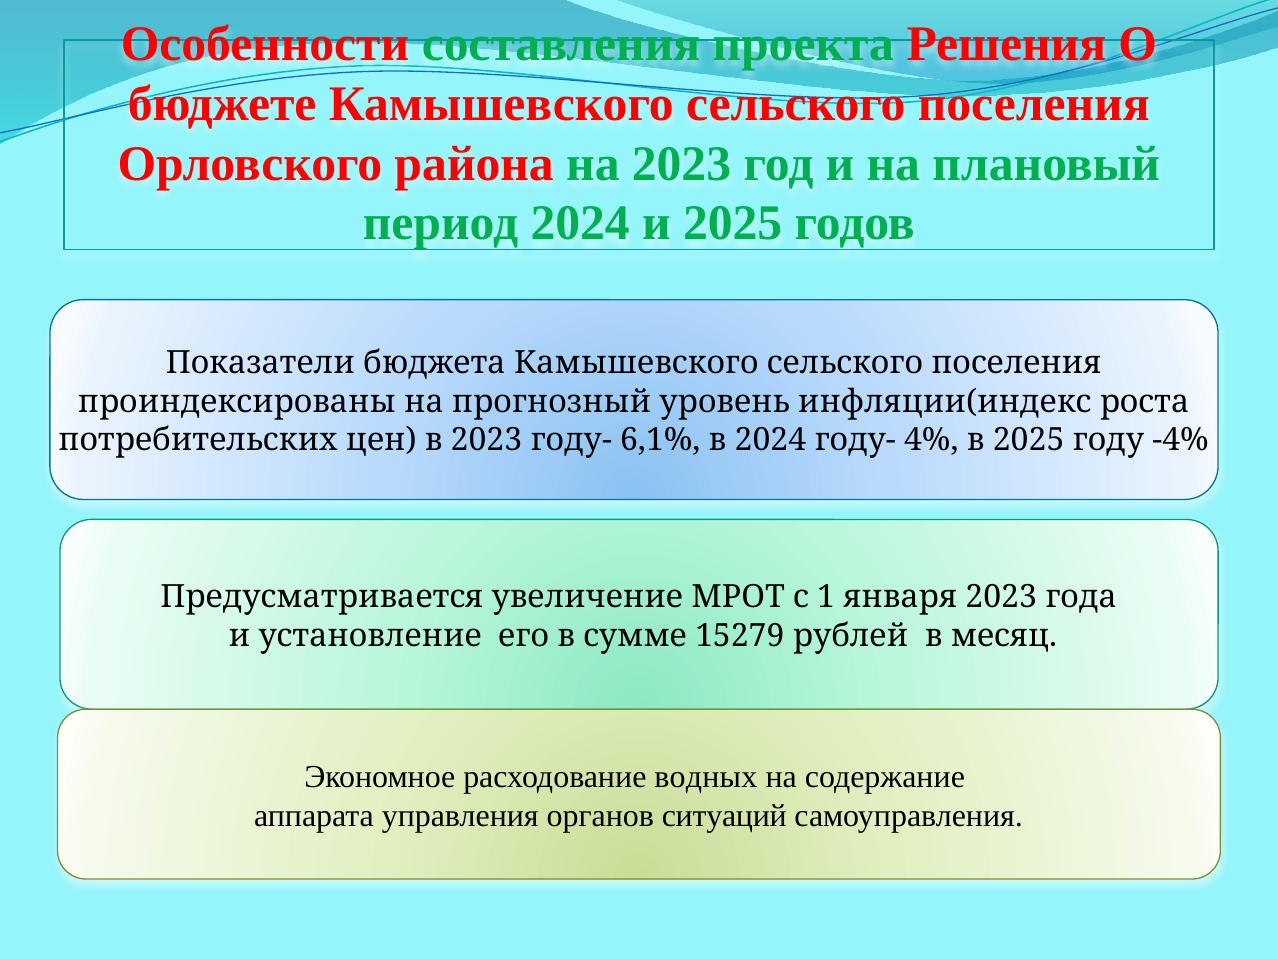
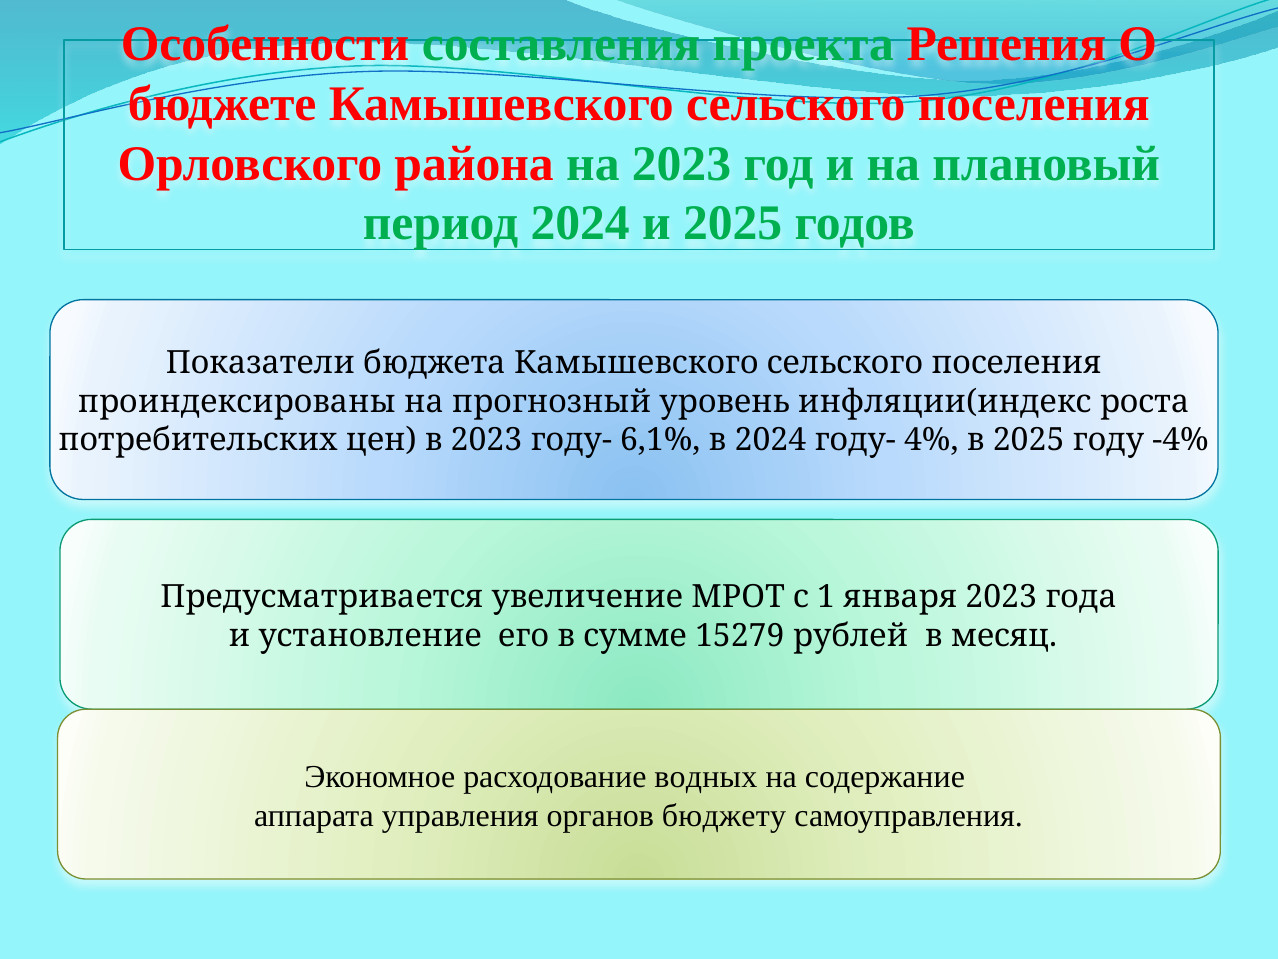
ситуаций: ситуаций -> бюджету (724, 815)
